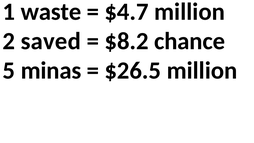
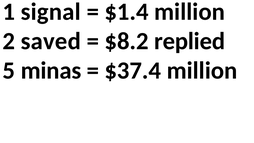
waste: waste -> signal (51, 12)
$4.7: $4.7 -> $1.4 (127, 12)
chance: chance -> replied (190, 41)
$26.5: $26.5 -> $37.4 (133, 70)
